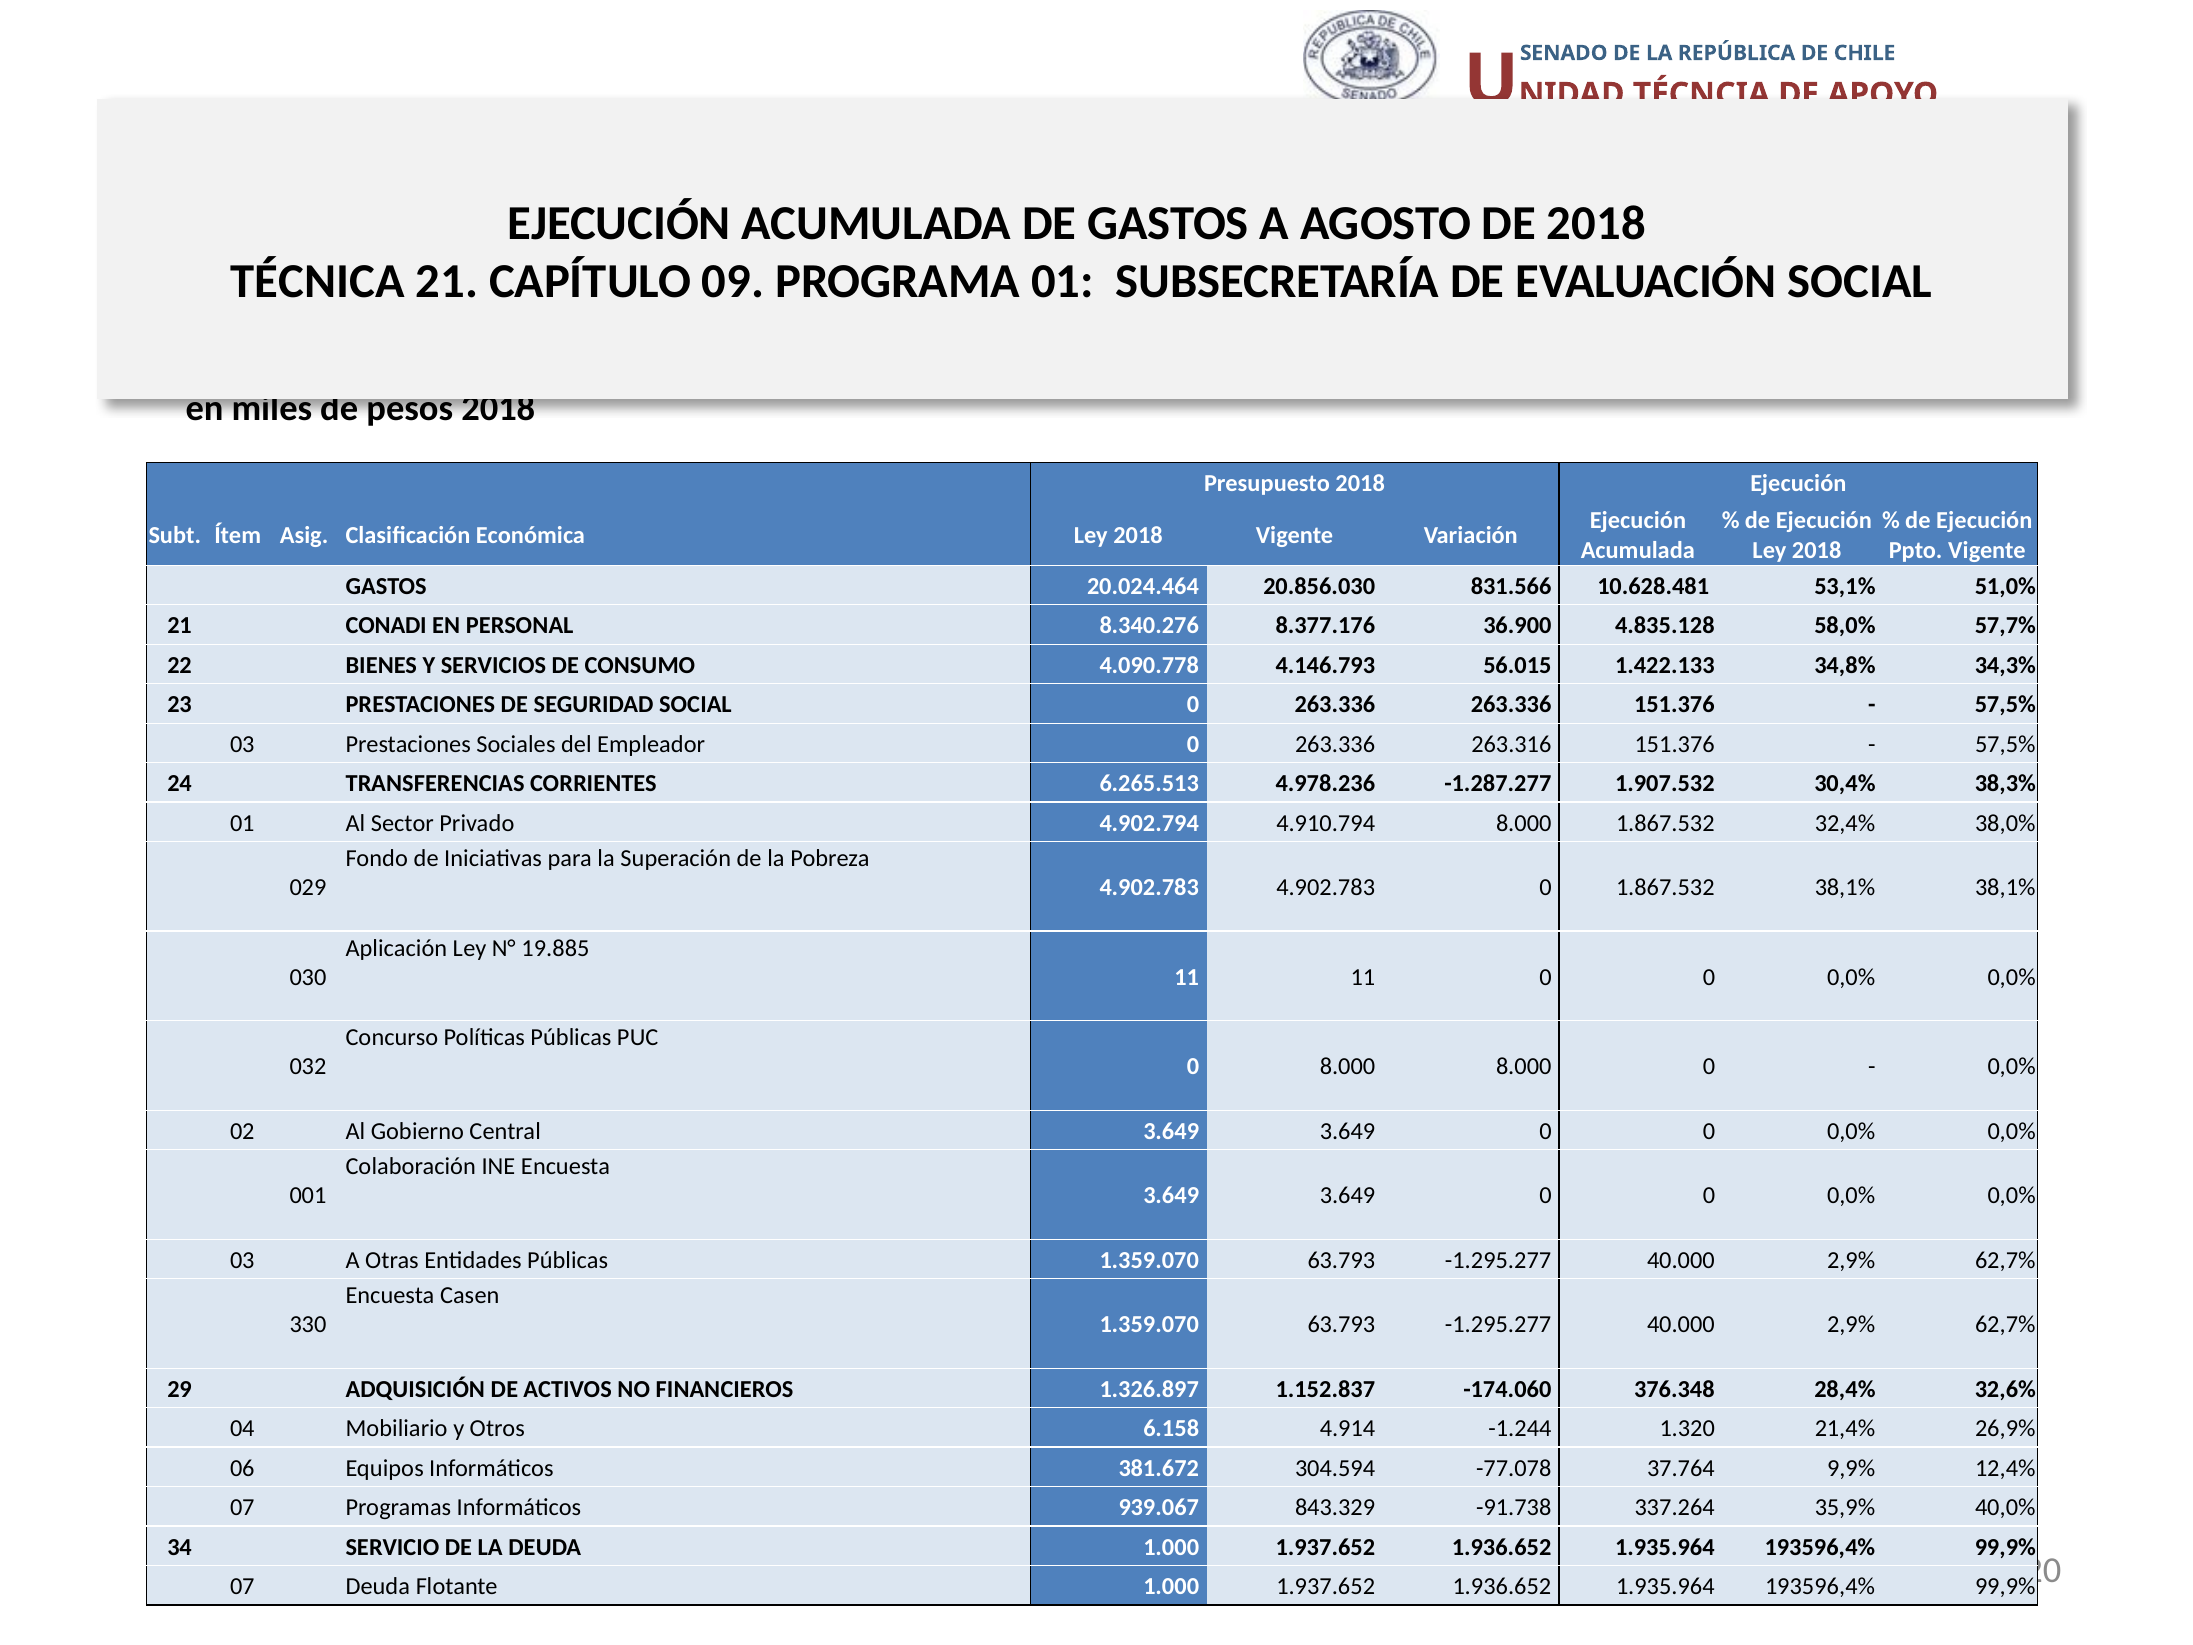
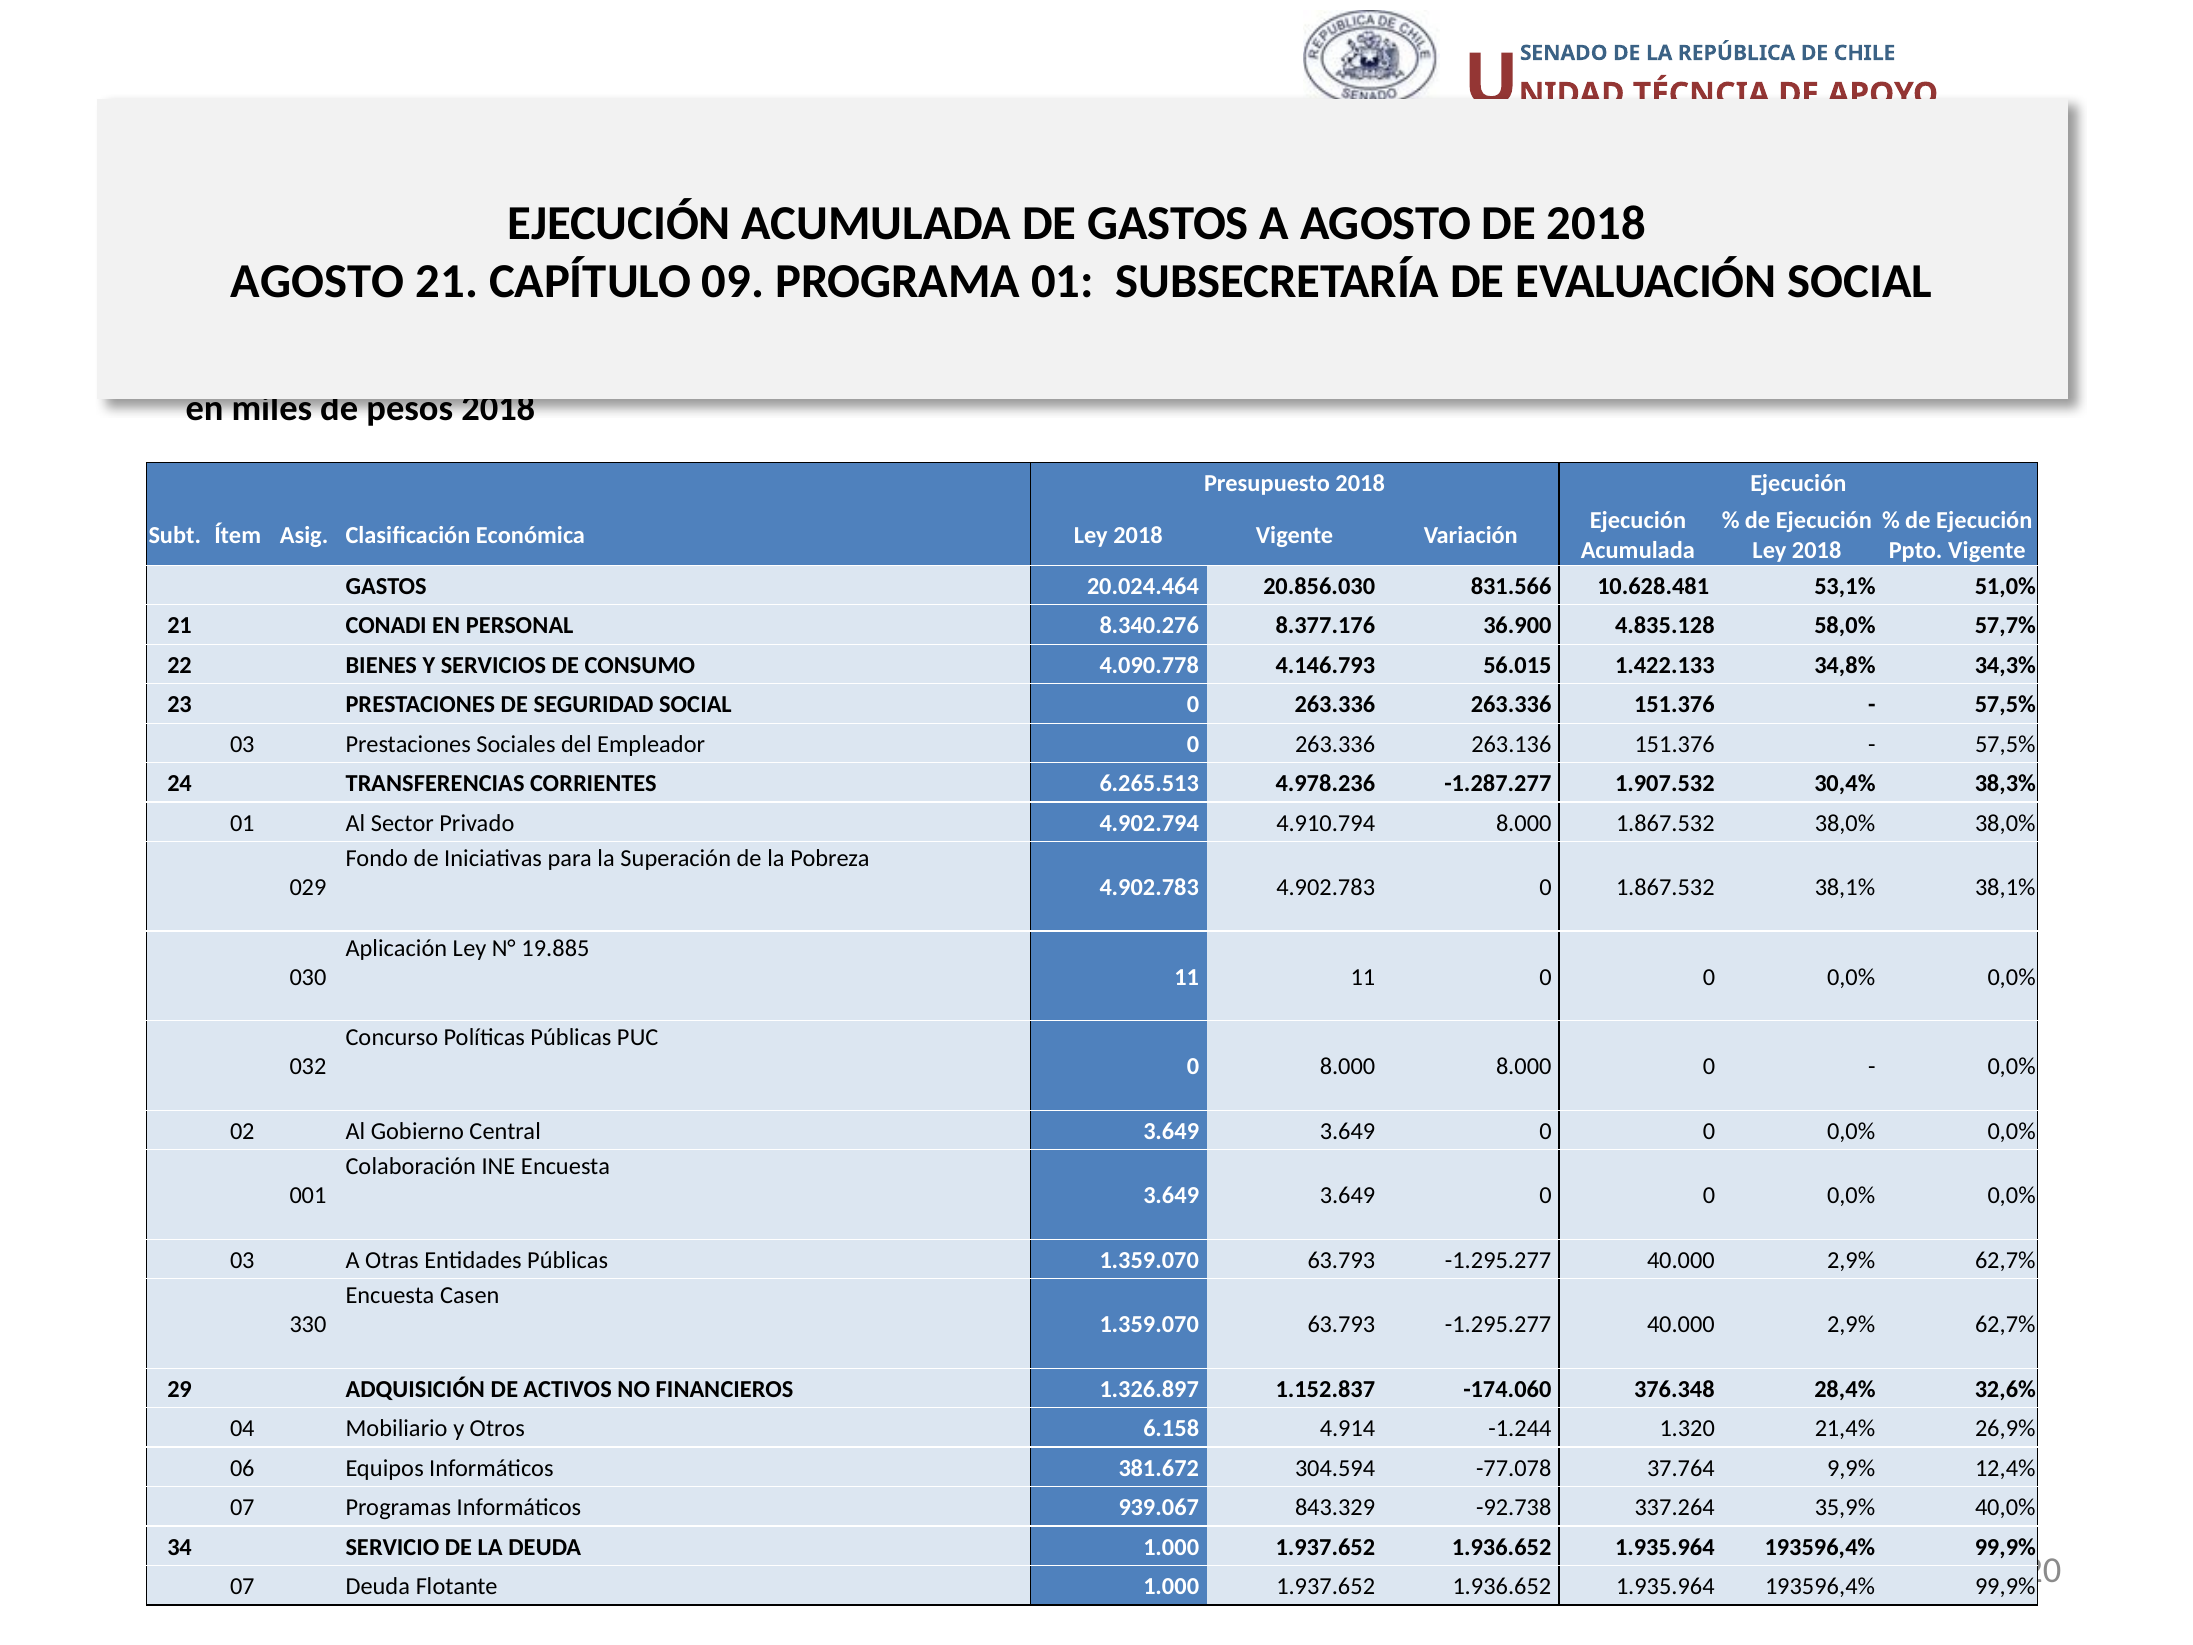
TÉCNICA: TÉCNICA -> AGOSTO (318, 282)
263.316: 263.316 -> 263.136 (1511, 744)
1.867.532 32,4%: 32,4% -> 38,0% (1845, 823)
-91.738: -91.738 -> -92.738 (1514, 1507)
